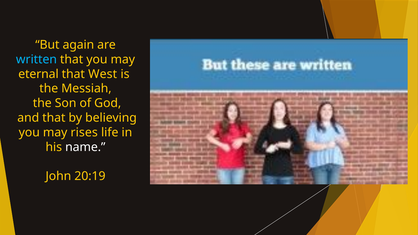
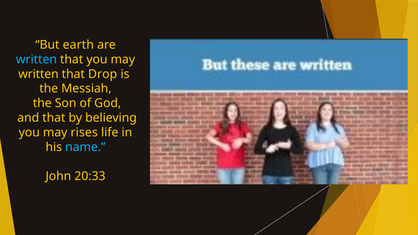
again: again -> earth (78, 45)
eternal: eternal -> written (38, 74)
West: West -> Drop (103, 74)
name colour: white -> light blue (85, 147)
20:19: 20:19 -> 20:33 (90, 176)
